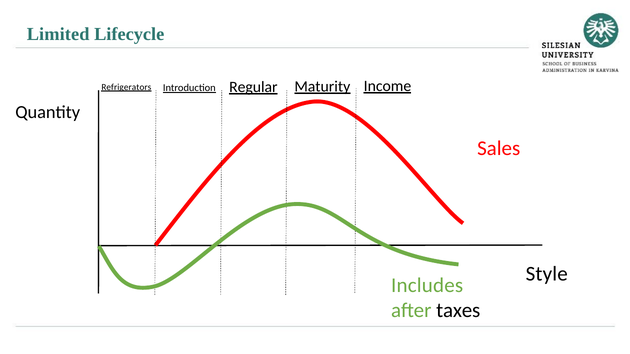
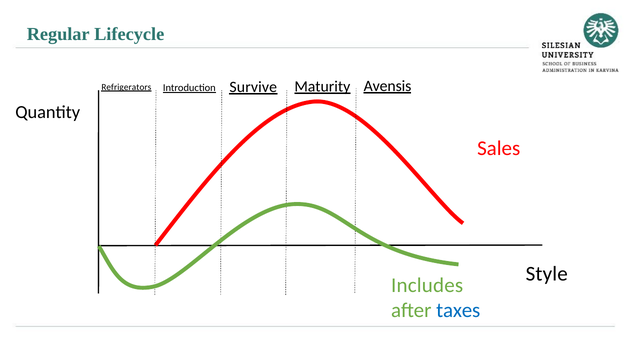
Limited: Limited -> Regular (58, 34)
Regular: Regular -> Survive (253, 87)
Income: Income -> Avensis (388, 86)
taxes colour: black -> blue (458, 311)
